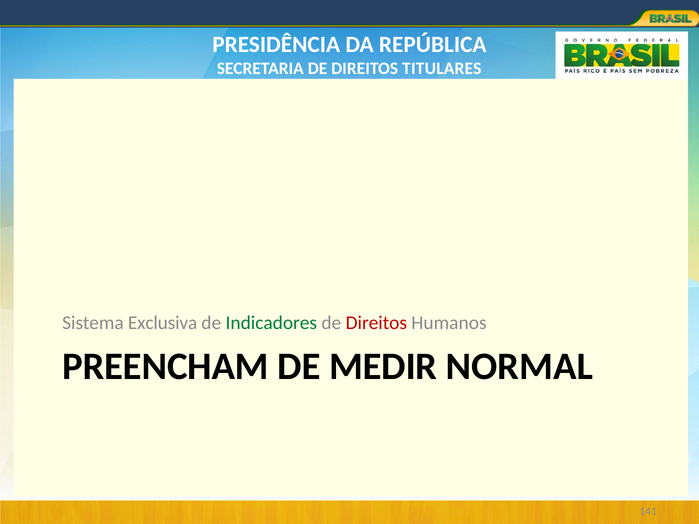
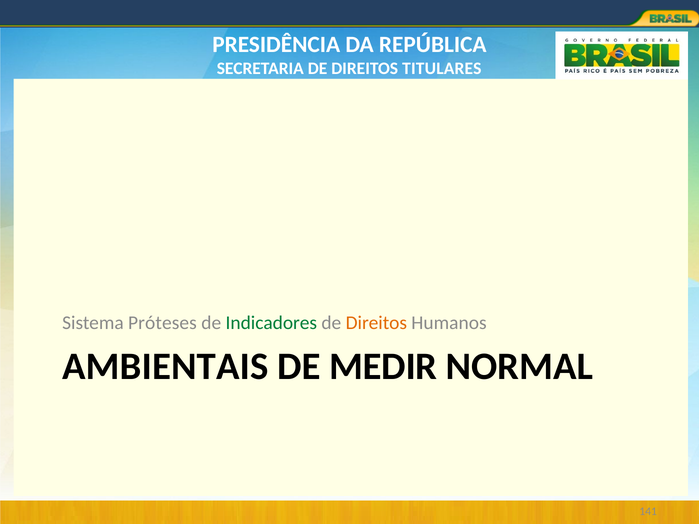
Exclusiva: Exclusiva -> Próteses (162, 323)
Direitos colour: red -> orange (376, 323)
PREENCHAM: PREENCHAM -> AMBIENTAIS (165, 366)
